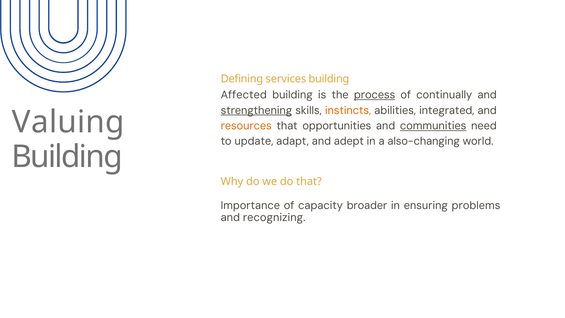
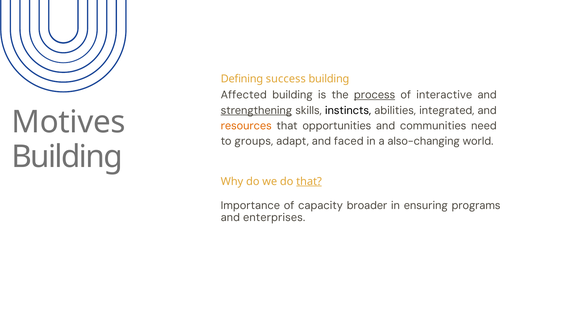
services: services -> success (286, 79)
continually: continually -> interactive (444, 95)
instincts colour: orange -> black (348, 110)
Valuing: Valuing -> Motives (69, 122)
communities underline: present -> none (433, 126)
update: update -> groups (254, 141)
adept: adept -> faced (349, 141)
that underline: none -> present (309, 181)
problems: problems -> programs (476, 205)
recognizing: recognizing -> enterprises (274, 218)
